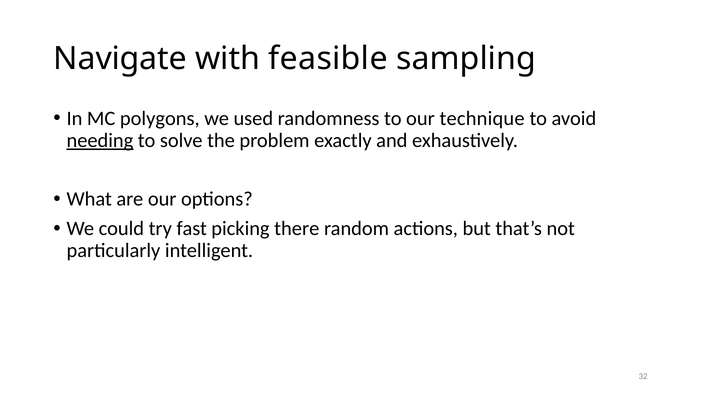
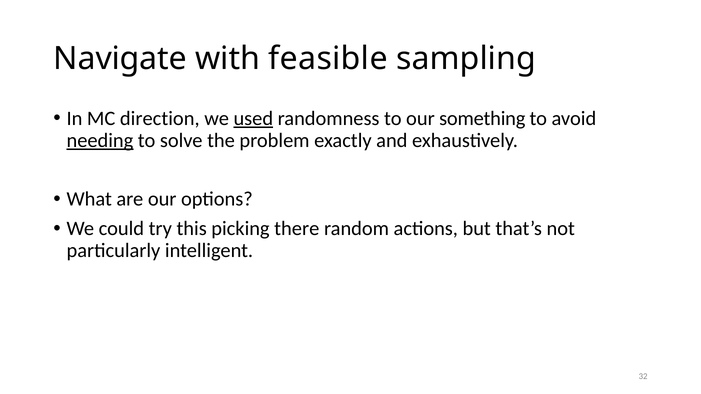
polygons: polygons -> direction (160, 119)
used underline: none -> present (253, 119)
technique: technique -> something (482, 119)
fast: fast -> this (192, 229)
